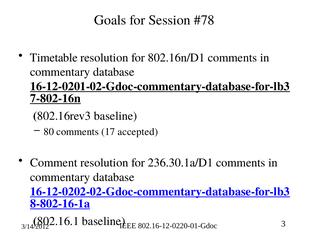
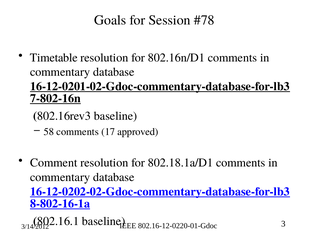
80: 80 -> 58 (49, 132)
accepted: accepted -> approved (138, 132)
236.30.1a/D1: 236.30.1a/D1 -> 802.18.1a/D1 (180, 163)
